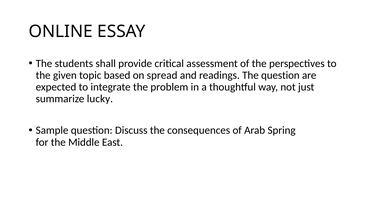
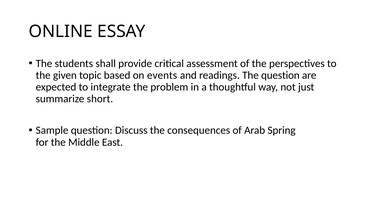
spread: spread -> events (162, 75)
lucky: lucky -> short (100, 99)
